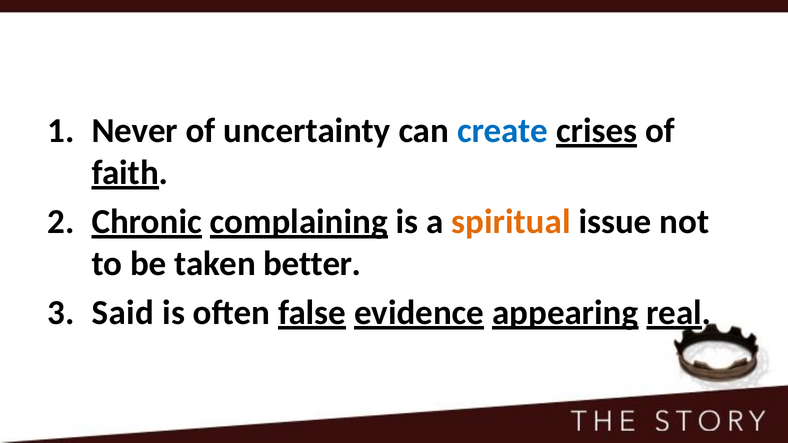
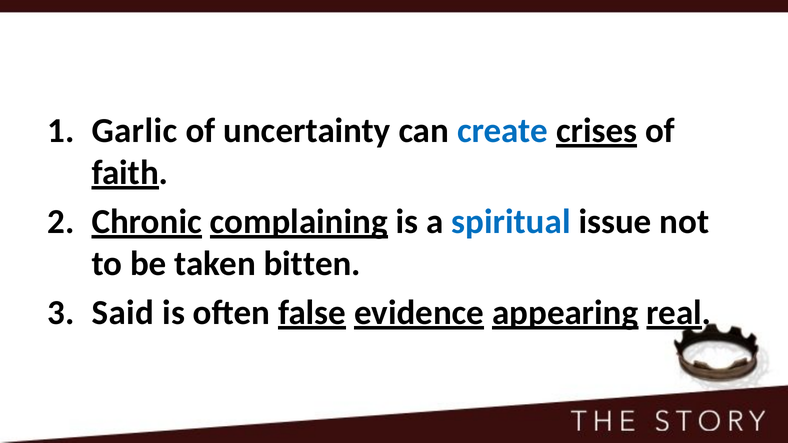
Never: Never -> Garlic (134, 131)
spiritual colour: orange -> blue (511, 222)
better: better -> bitten (312, 264)
